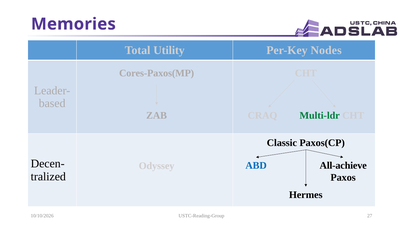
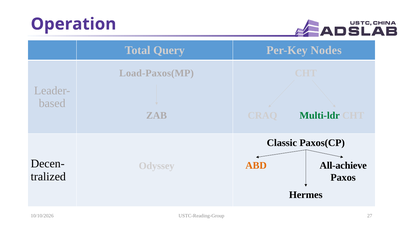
Memories: Memories -> Operation (73, 24)
Utility: Utility -> Query (169, 50)
Cores-Paxos(MP: Cores-Paxos(MP -> Load-Paxos(MP (157, 73)
ABD colour: blue -> orange (256, 166)
